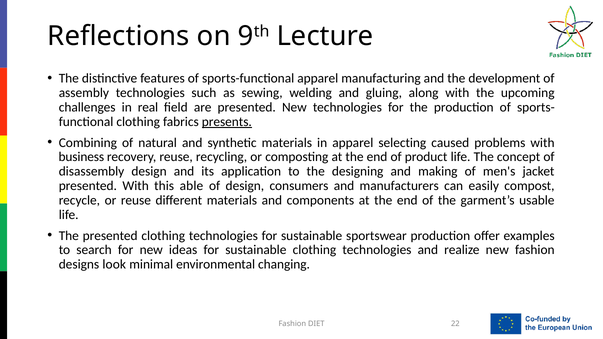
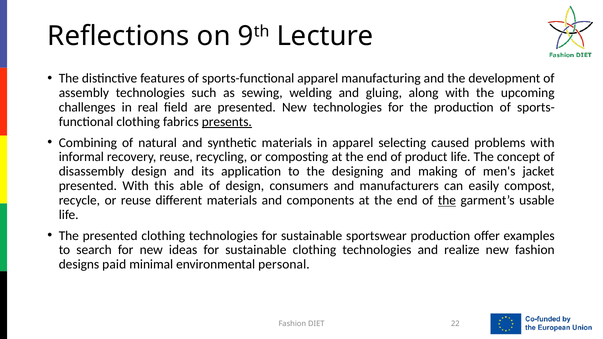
business: business -> informal (81, 157)
the underline: none -> present (447, 201)
look: look -> paid (114, 265)
changing: changing -> personal (284, 265)
